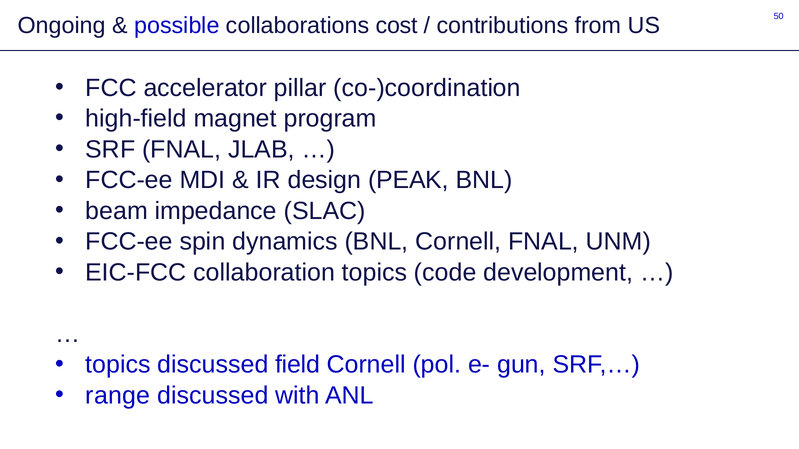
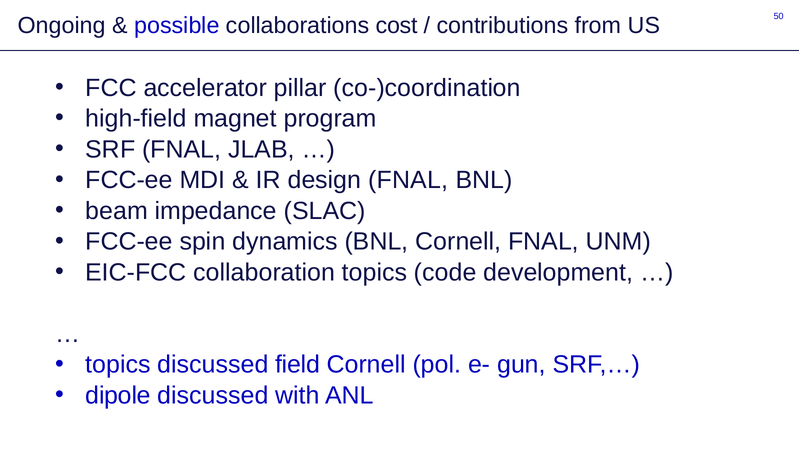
design PEAK: PEAK -> FNAL (408, 180)
range: range -> dipole (118, 396)
